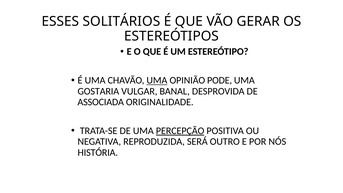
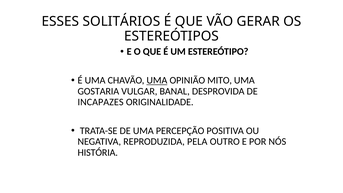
PODE: PODE -> MITO (220, 80)
ASSOCIADA: ASSOCIADA -> INCAPAZES (101, 102)
PERCEPÇÃO underline: present -> none (180, 131)
SERÁ: SERÁ -> PELA (197, 142)
